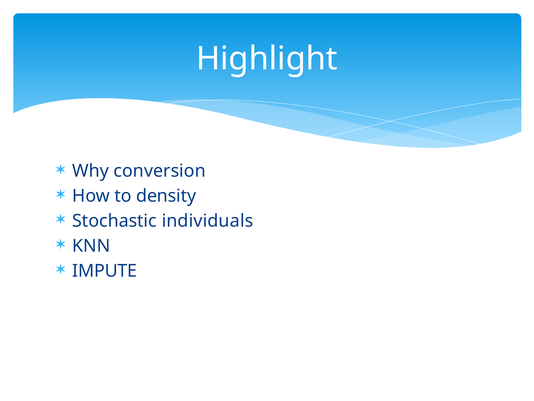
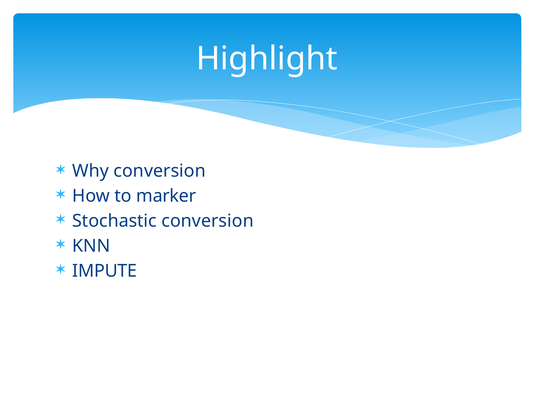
density: density -> marker (166, 196)
Stochastic individuals: individuals -> conversion (208, 221)
